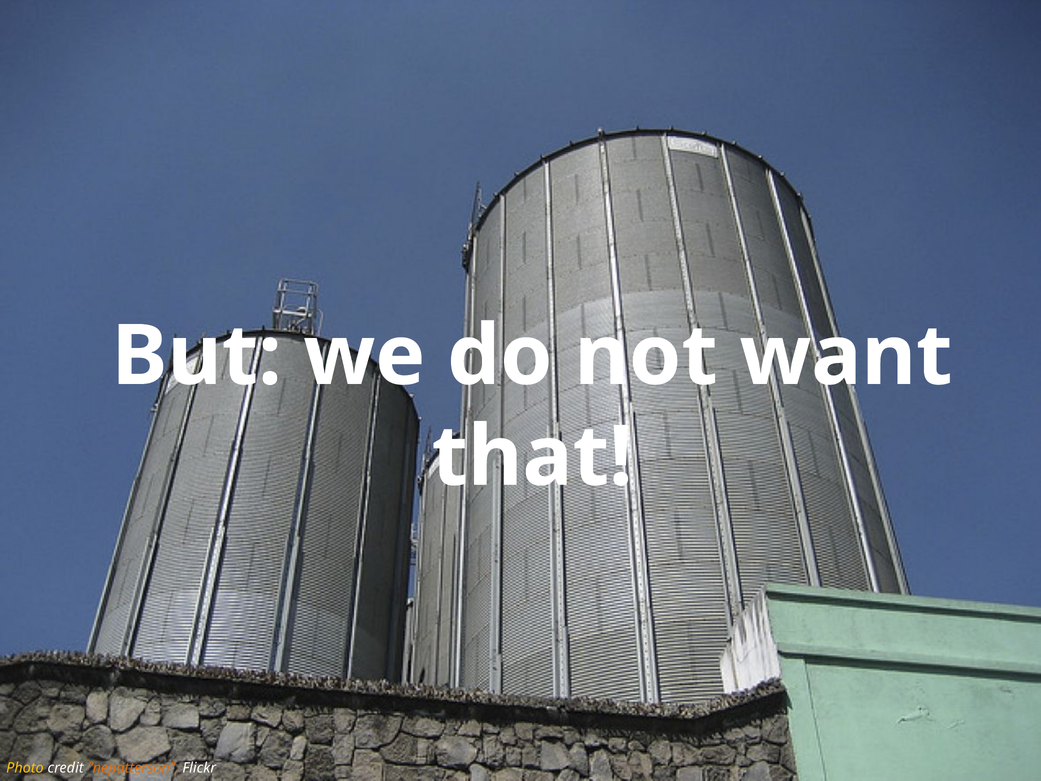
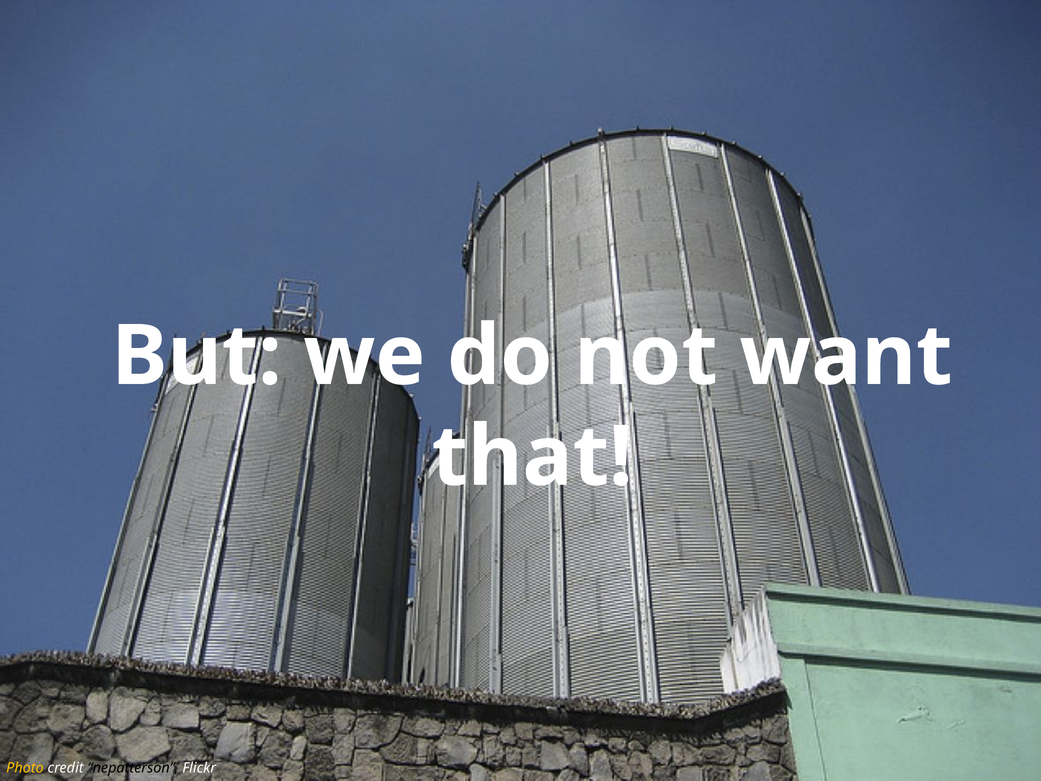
nepatterson colour: orange -> black (133, 768)
